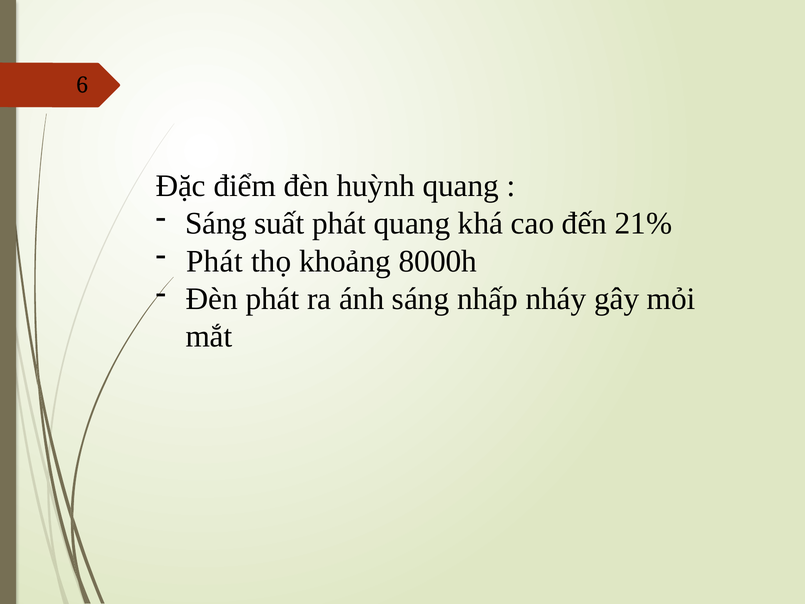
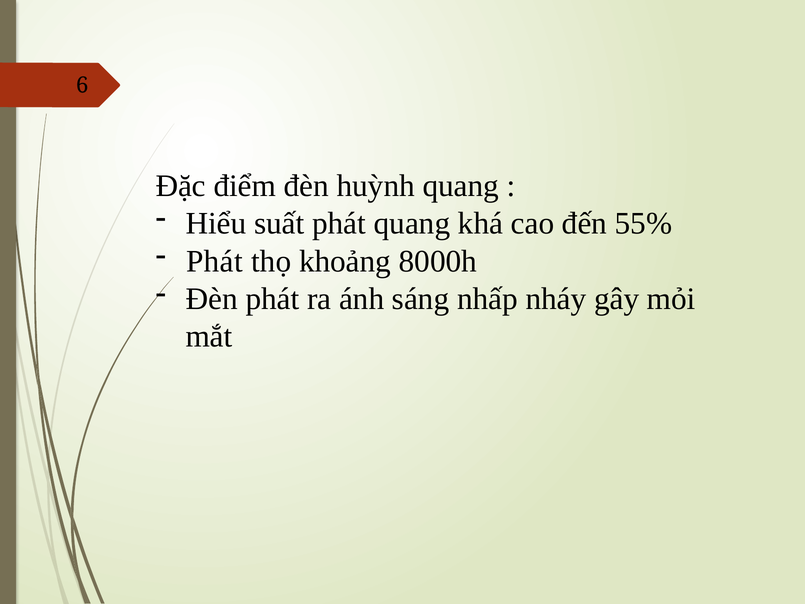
Sáng: Sáng -> Hiểu (216, 223)
21%: 21% -> 55% (643, 223)
